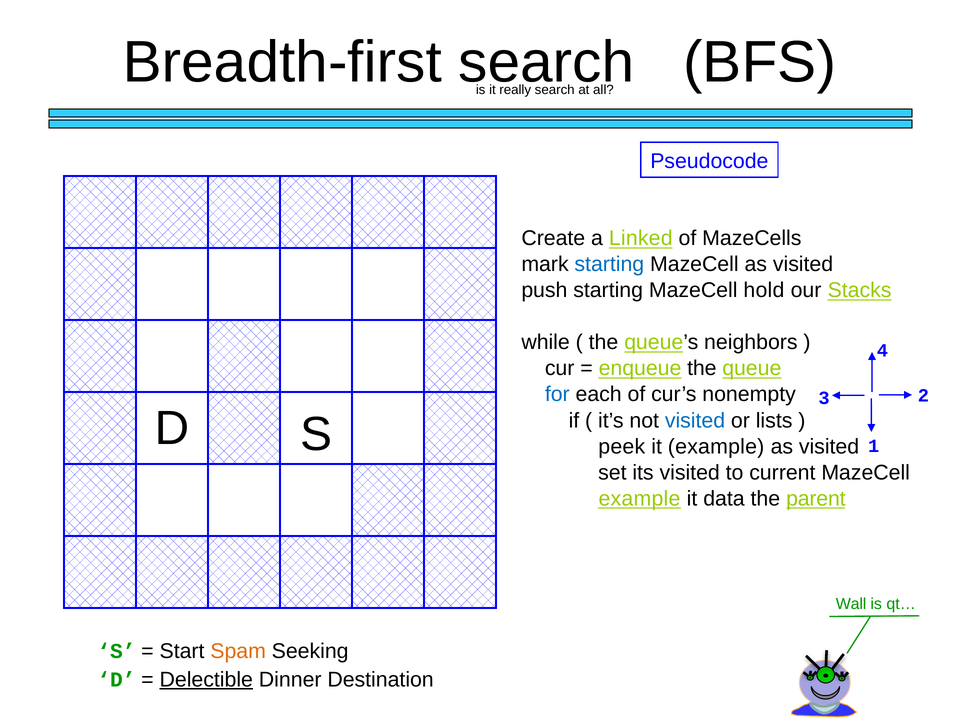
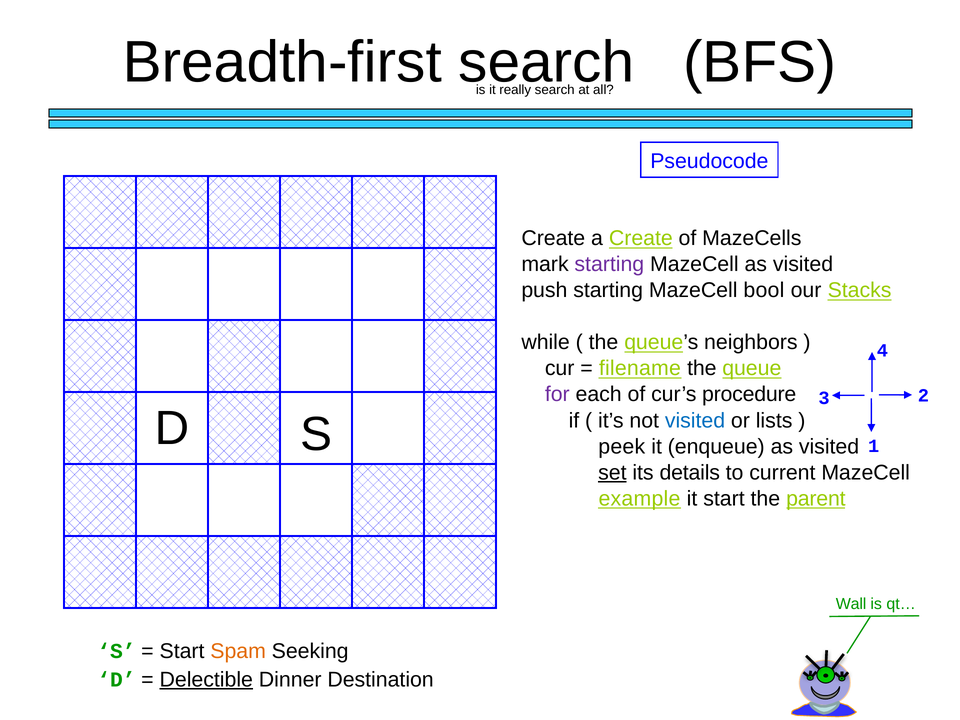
a Linked: Linked -> Create (641, 238)
starting colour: blue -> purple (609, 264)
hold: hold -> bool (764, 290)
enqueue: enqueue -> filename (640, 368)
for colour: blue -> purple (557, 394)
nonempty: nonempty -> procedure (749, 394)
it example: example -> enqueue (716, 446)
set underline: none -> present (612, 472)
its visited: visited -> details (690, 472)
it data: data -> start (724, 498)
